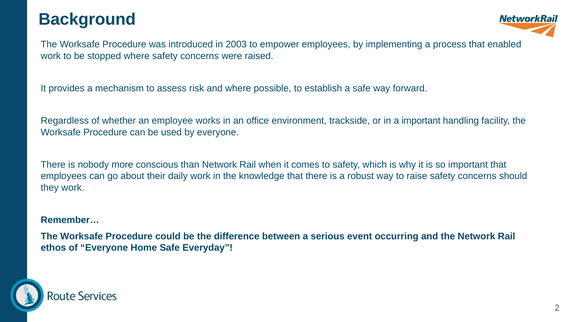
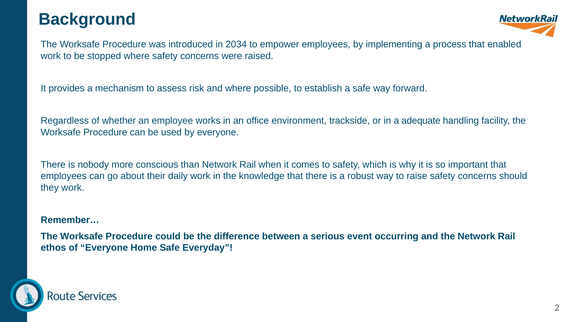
2003: 2003 -> 2034 (236, 44)
a important: important -> adequate (421, 121)
